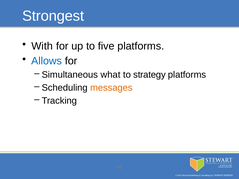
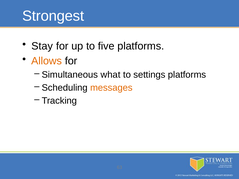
With: With -> Stay (42, 46)
Allows colour: blue -> orange (47, 61)
strategy: strategy -> settings (149, 75)
